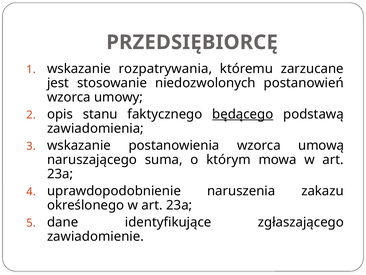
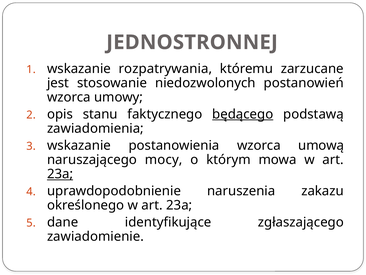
PRZEDSIĘBIORCĘ: PRZEDSIĘBIORCĘ -> JEDNOSTRONNEJ (192, 42)
suma: suma -> mocy (164, 160)
23a underline: none -> present (60, 174)
